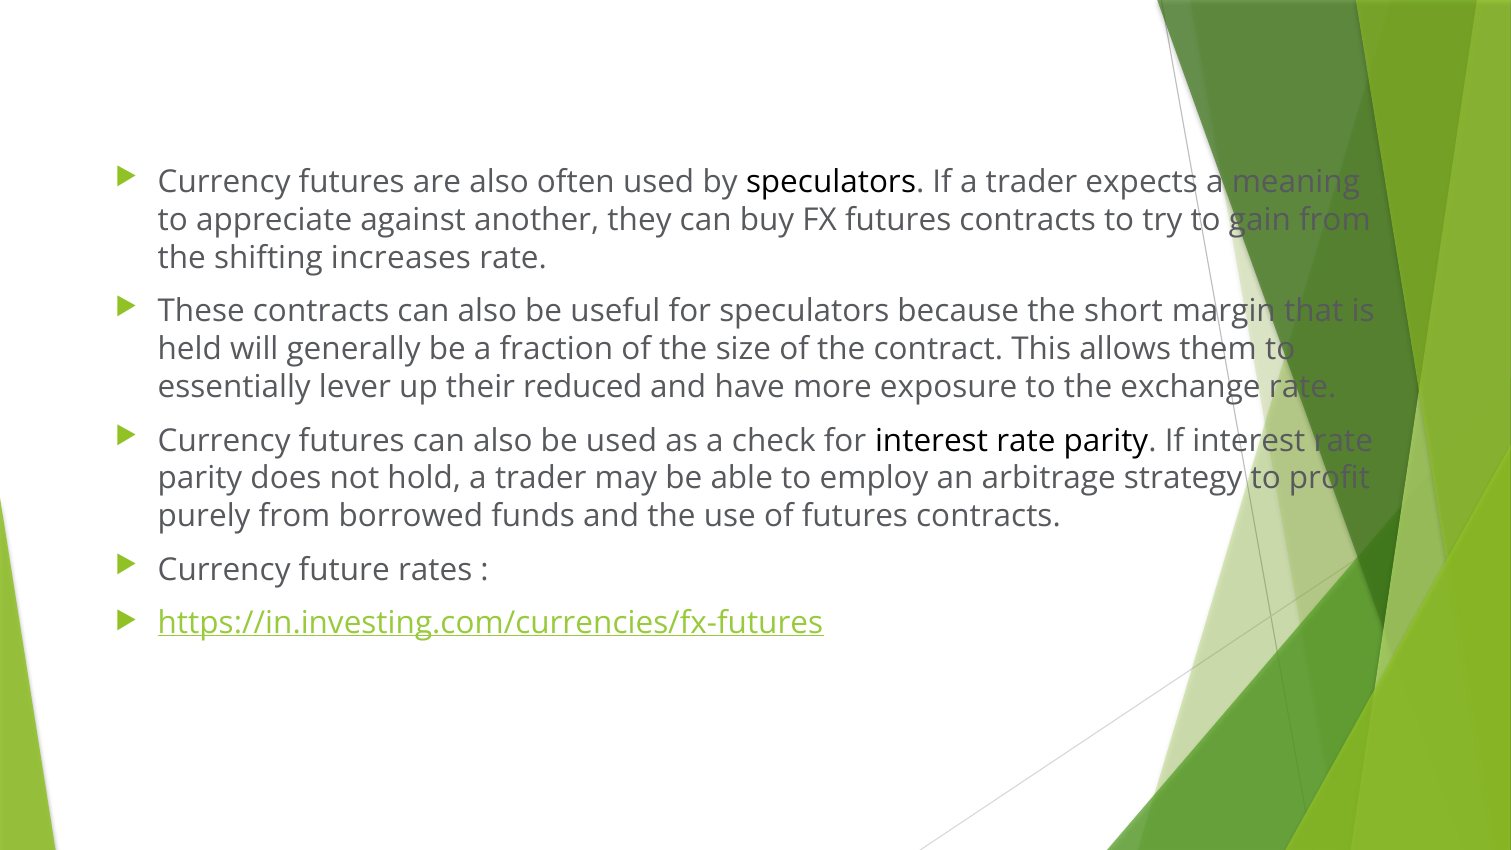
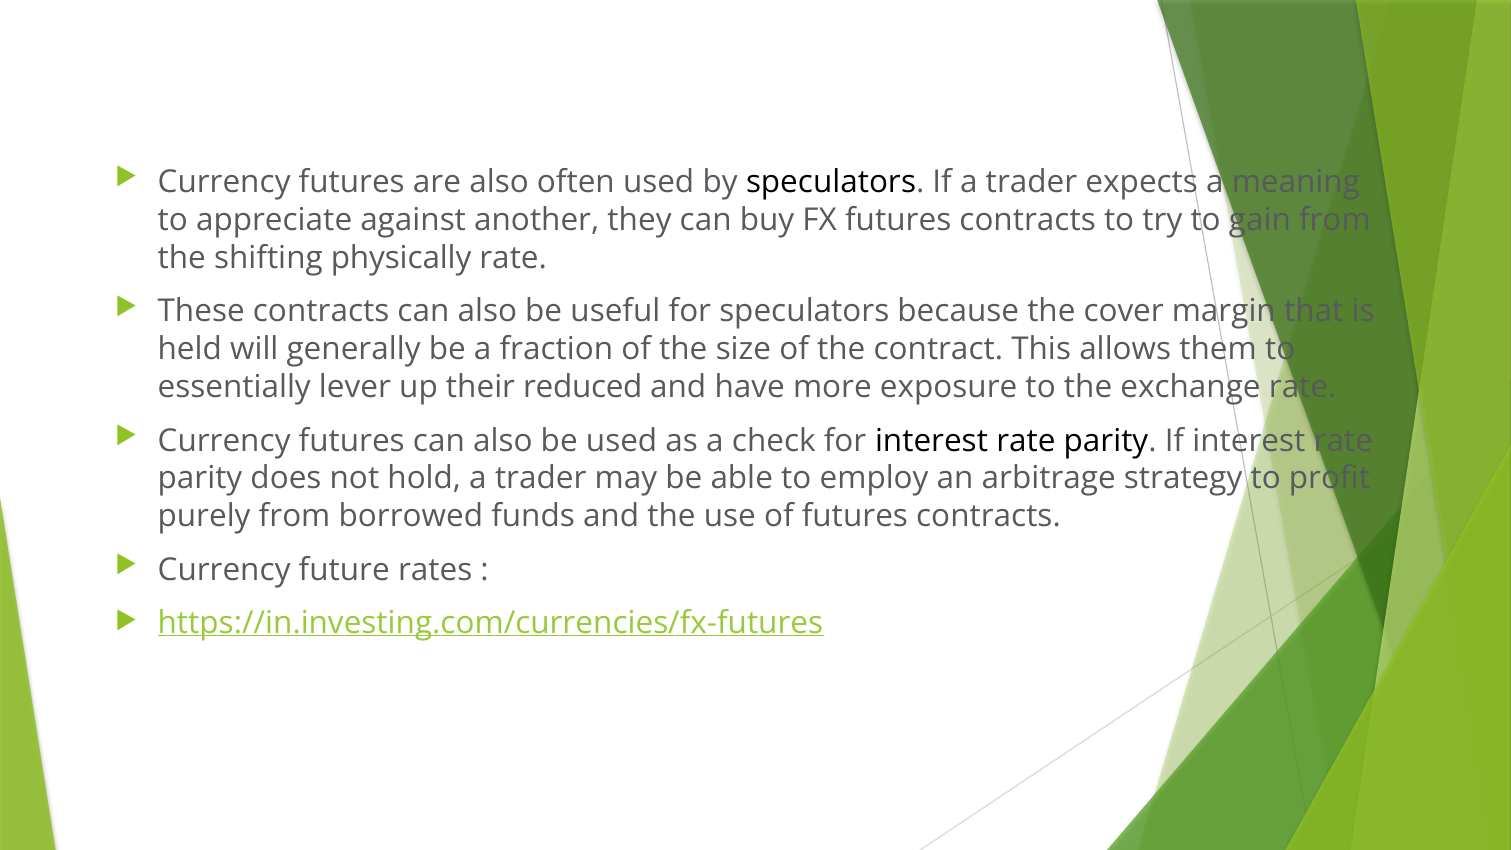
increases: increases -> physically (401, 258)
short: short -> cover (1124, 311)
